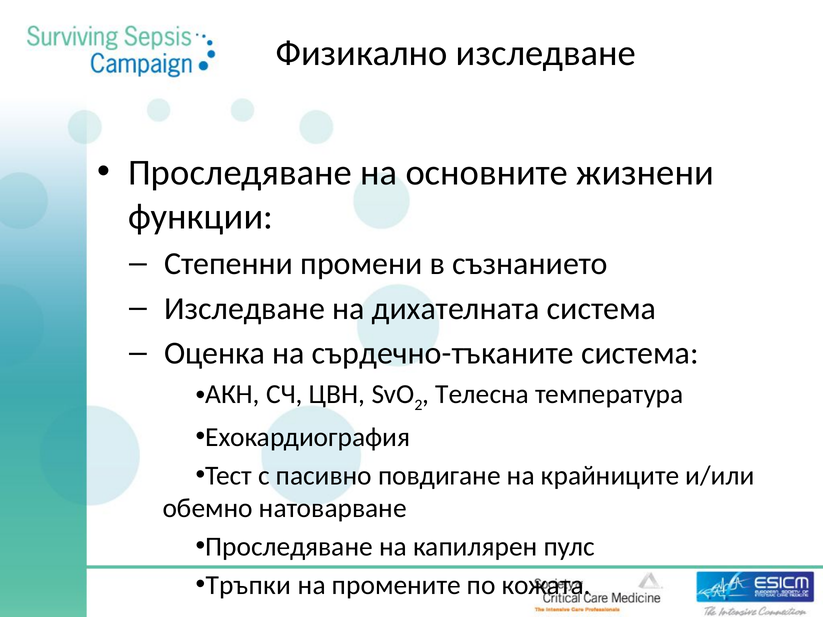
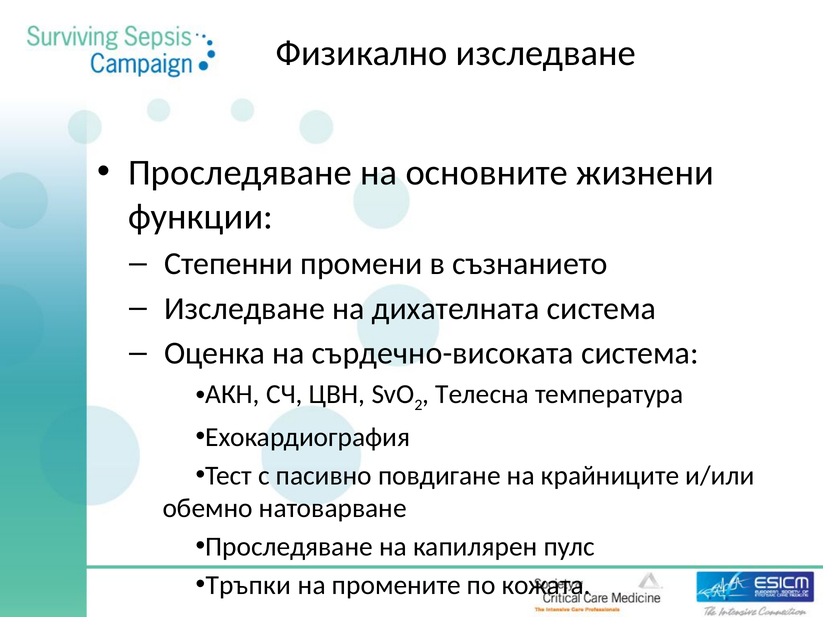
сърдечно-тъканите: сърдечно-тъканите -> сърдечно-високата (443, 354)
